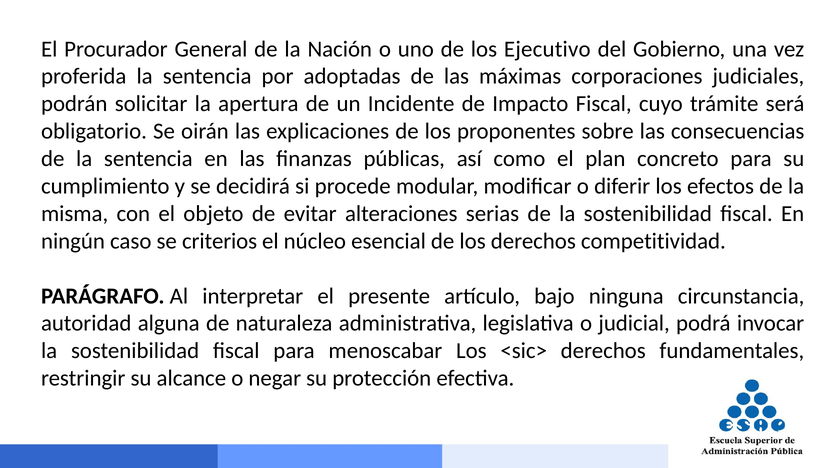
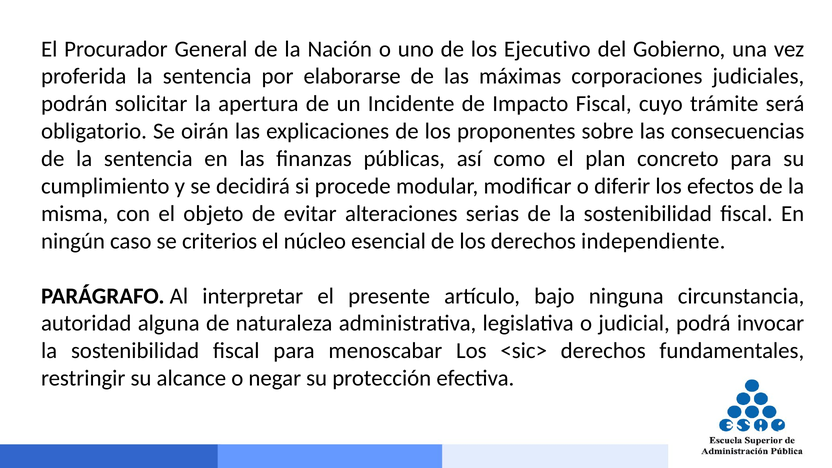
adoptadas: adoptadas -> elaborarse (352, 76)
competitividad: competitividad -> independiente (653, 241)
